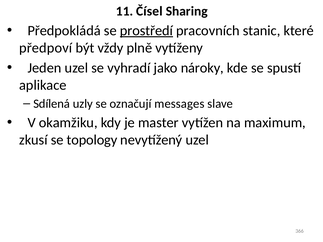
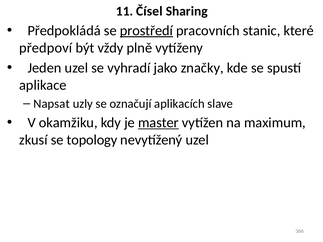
nároky: nároky -> značky (202, 68)
Sdílená: Sdílená -> Napsat (52, 104)
messages: messages -> aplikacích (179, 104)
master underline: none -> present (158, 123)
